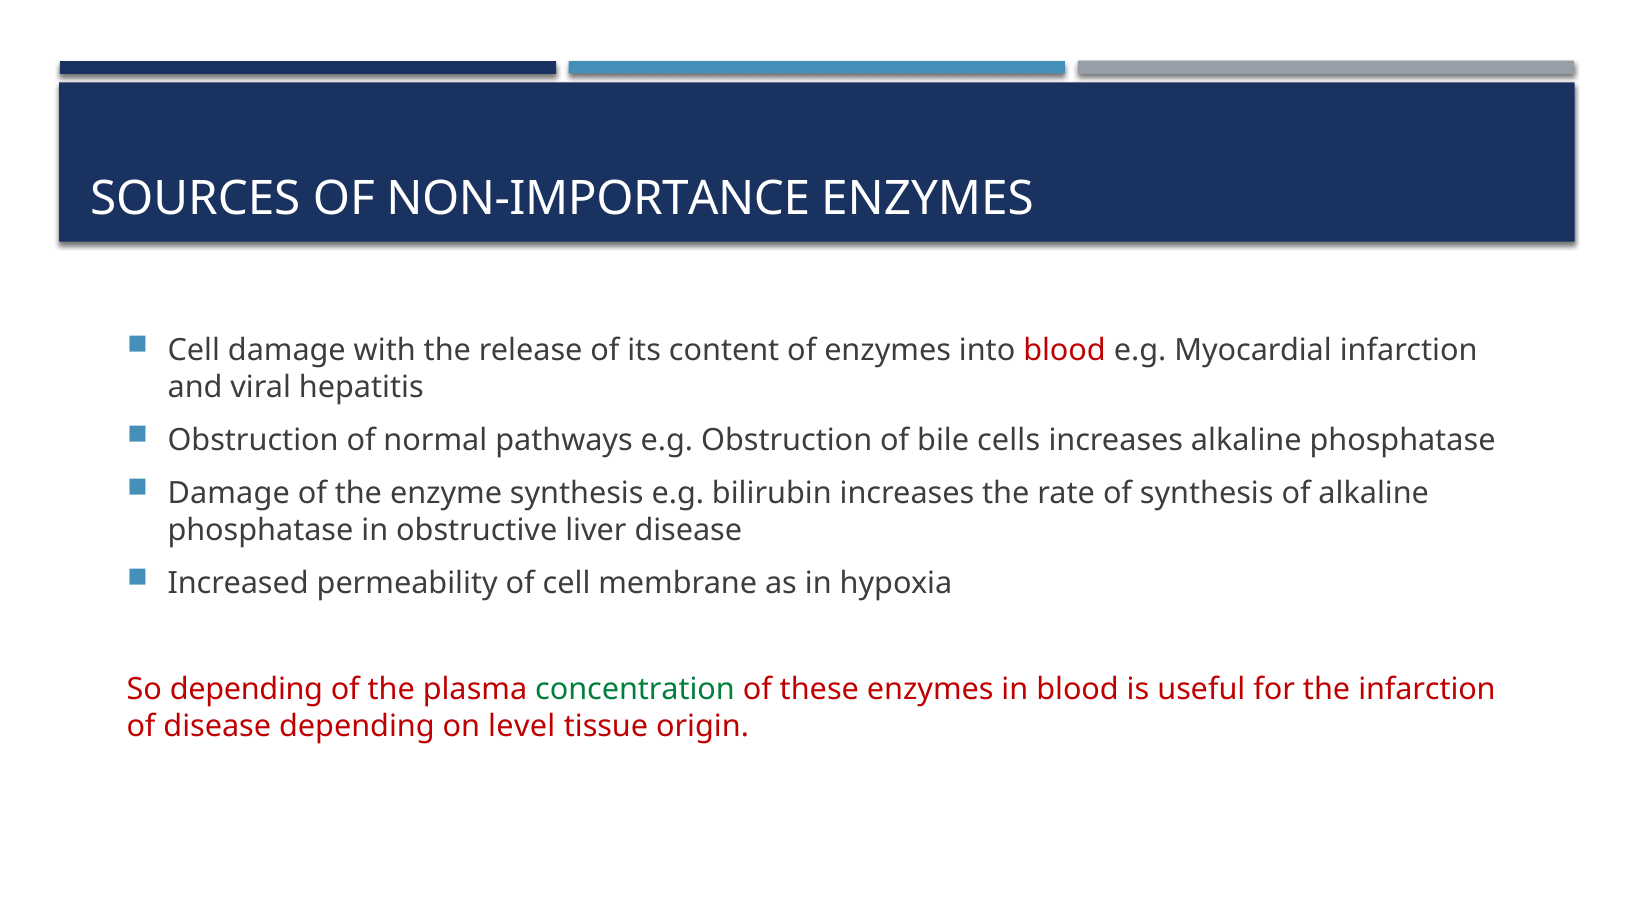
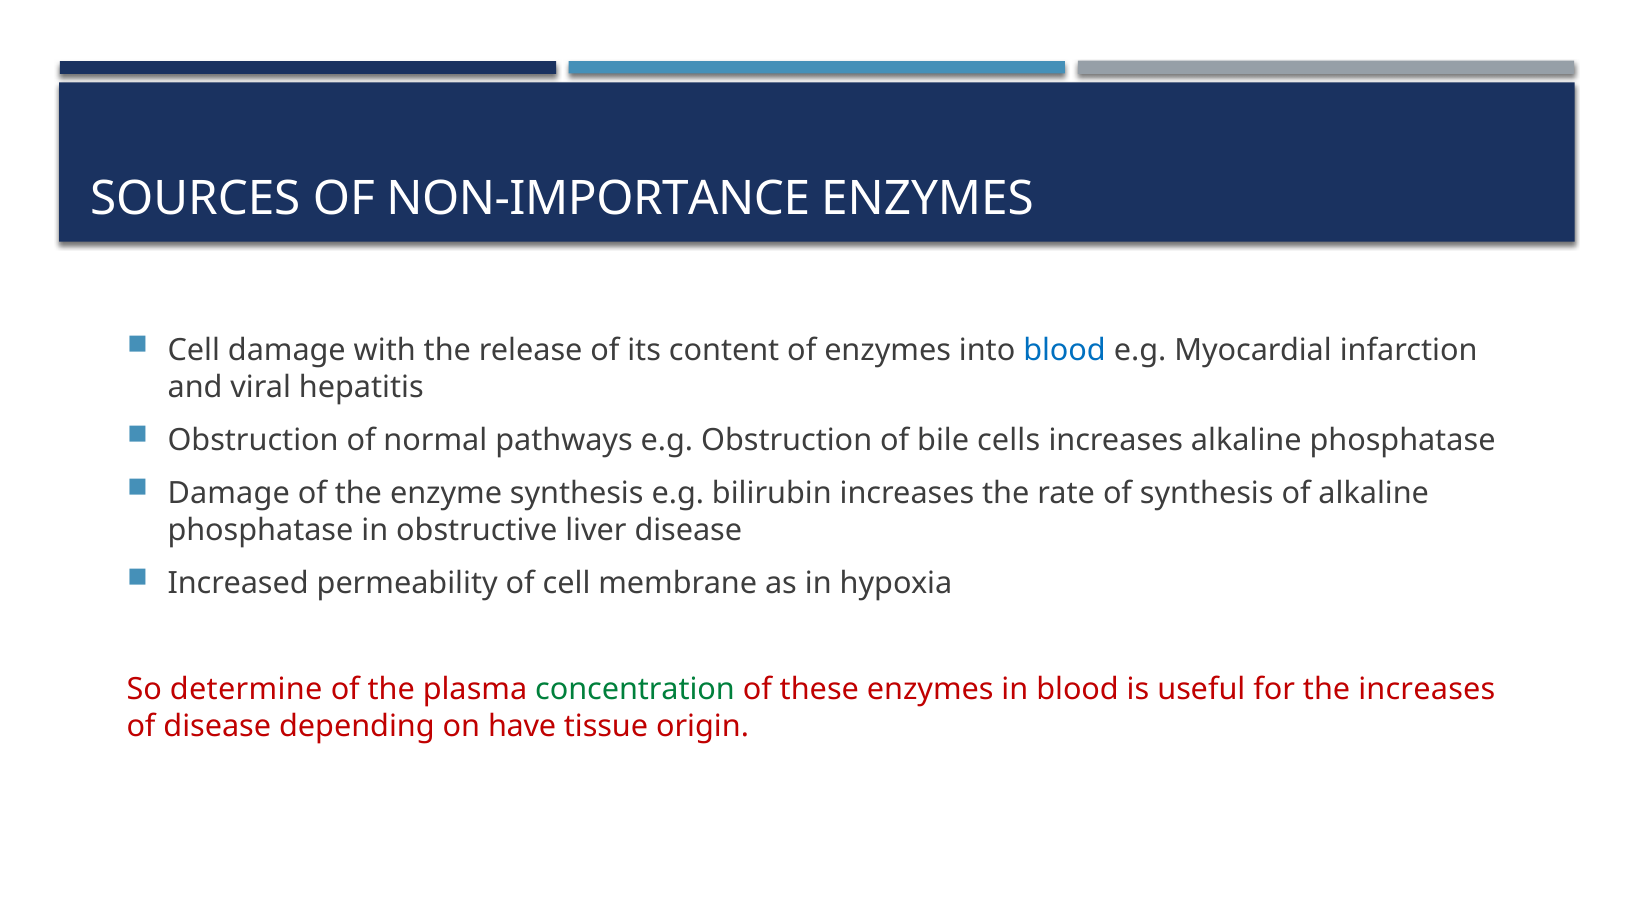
blood colour: red -> blue (1065, 350)
So depending: depending -> determine (246, 690)
the infarction: infarction -> increases (1427, 690)
level: level -> have (522, 726)
